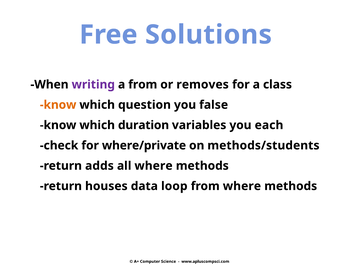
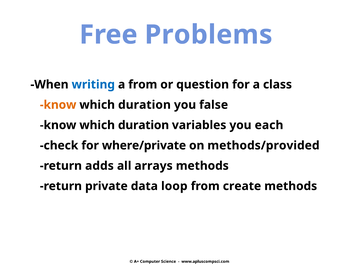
Solutions: Solutions -> Problems (209, 35)
writing colour: purple -> blue (93, 85)
removes: removes -> question (203, 85)
question: question -> duration (144, 105)
methods/students: methods/students -> methods/provided (263, 146)
all where: where -> arrays (154, 166)
houses: houses -> private (106, 186)
from where: where -> create (242, 186)
